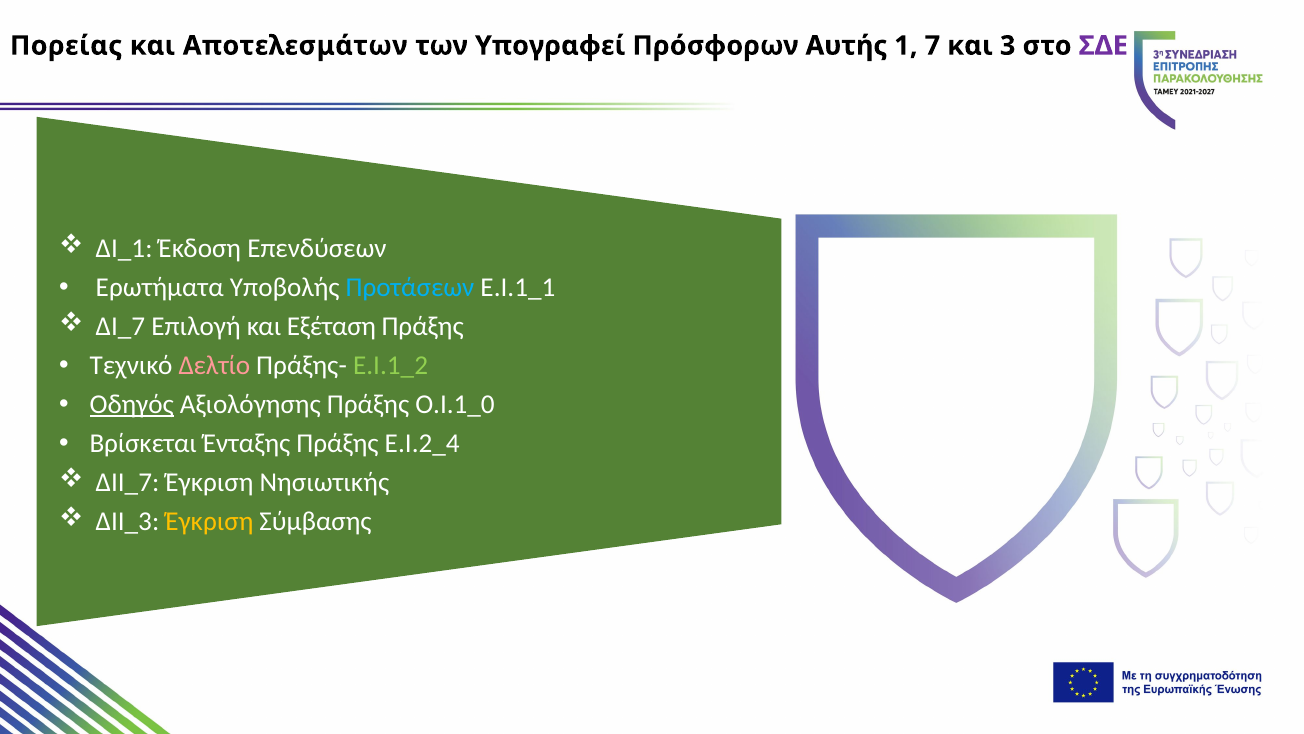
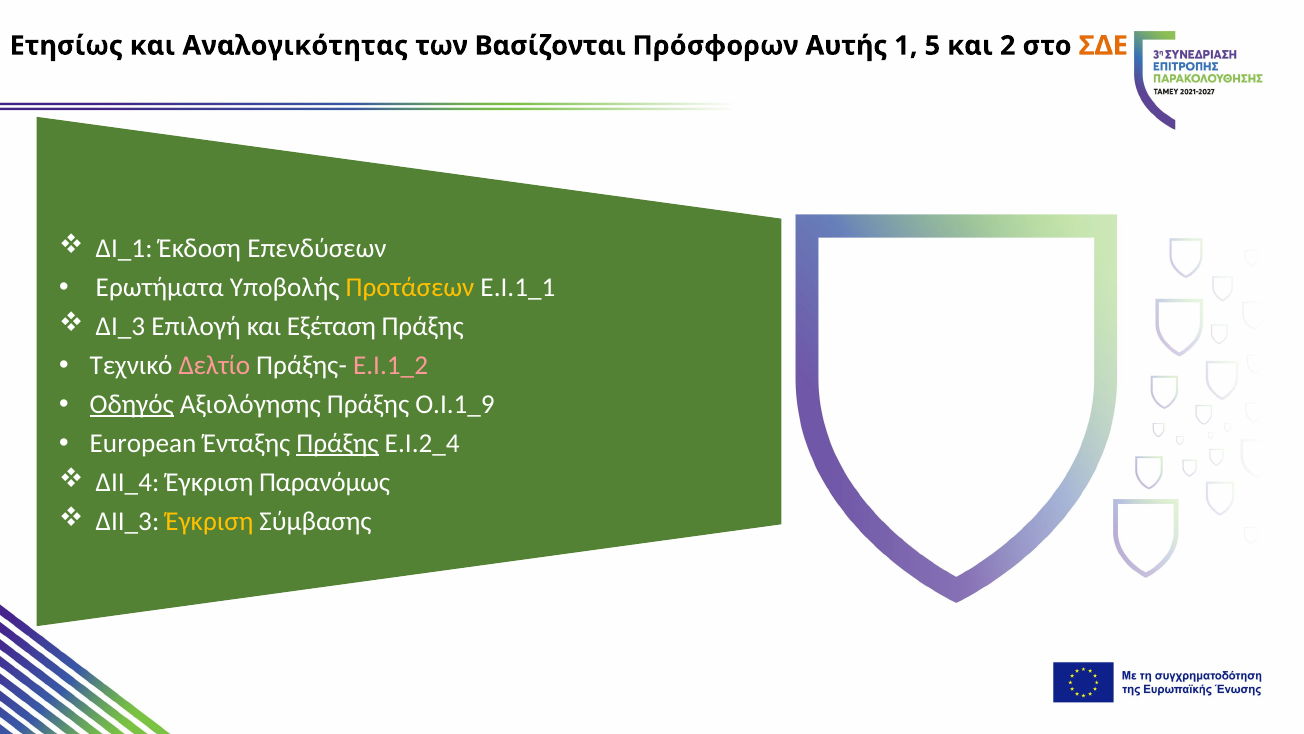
Πορείας: Πορείας -> Ετησίως (66, 46)
Αποτελεσμάτων: Αποτελεσμάτων -> Αναλογικότητας (295, 46)
Υπογραφεί: Υπογραφεί -> Βασίζονται (550, 46)
7: 7 -> 5 (932, 46)
3: 3 -> 2 (1008, 46)
ΣΔΕ colour: purple -> orange (1103, 46)
Προτάσεων colour: light blue -> yellow (410, 288)
ΔΙ_7: ΔΙ_7 -> ΔΙ_3 (120, 326)
Ε.Ι.1_2 colour: light green -> pink (391, 365)
Ο.Ι.1_0: Ο.Ι.1_0 -> Ο.Ι.1_9 (455, 404)
Βρίσκεται: Βρίσκεται -> European (143, 443)
Πράξης underline: none -> present (338, 443)
ΔΙΙ_7: ΔΙΙ_7 -> ΔΙΙ_4 (128, 482)
Νησιωτικής: Νησιωτικής -> Παρανόμως (325, 482)
